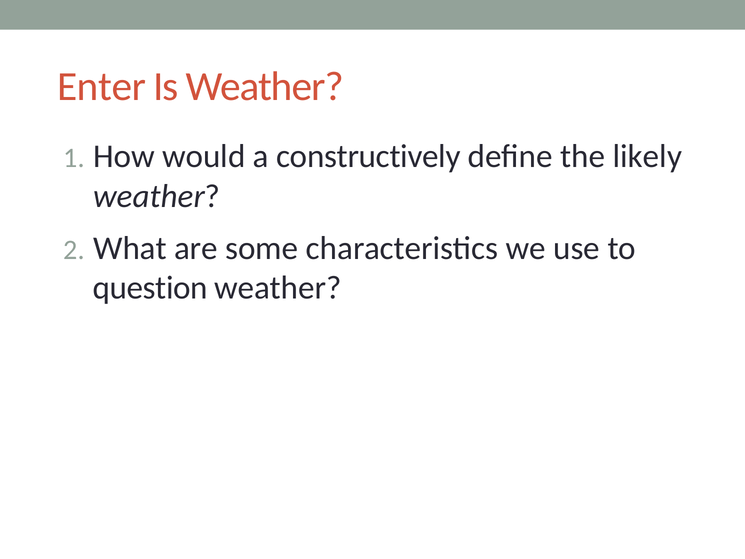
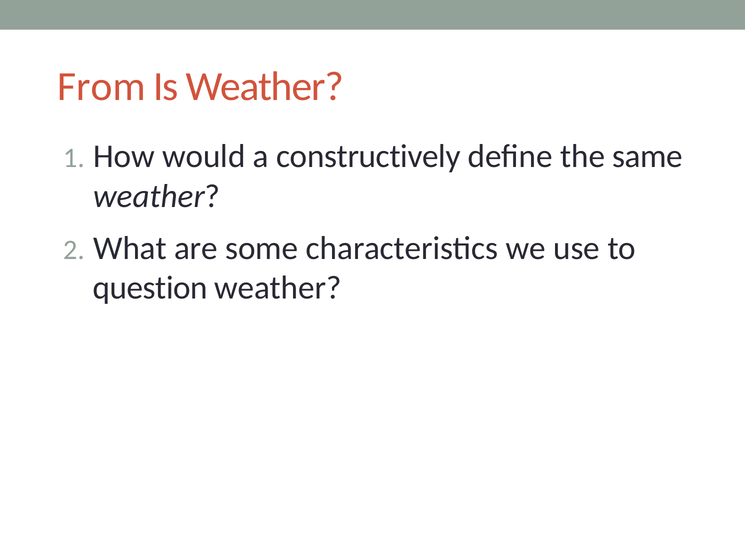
Enter: Enter -> From (101, 87)
likely: likely -> same (648, 156)
